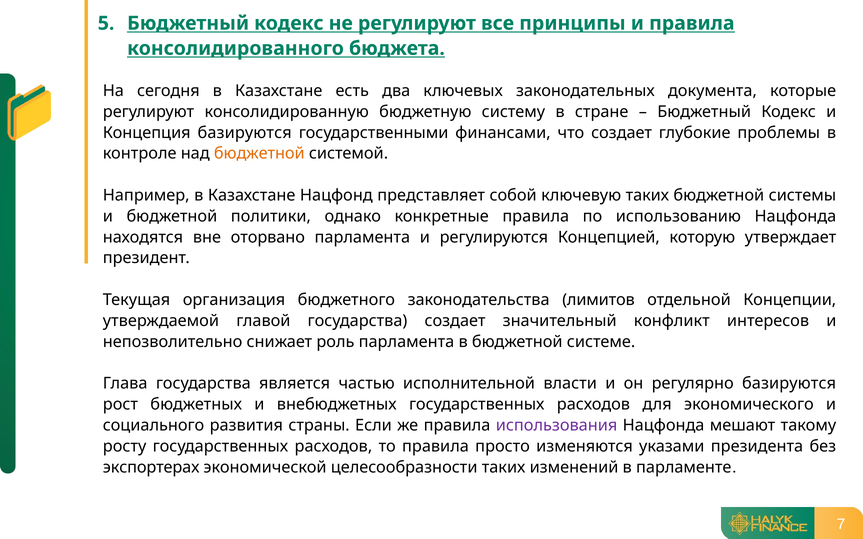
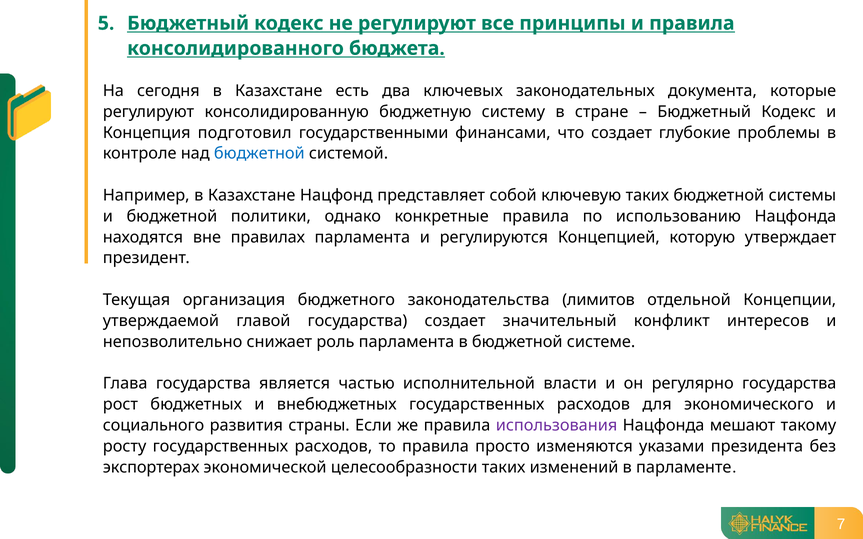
Концепция базируются: базируются -> подготовил (245, 133)
бюджетной colour: orange -> blue (259, 154)
оторвано: оторвано -> правилах (268, 237)
регулярно базируются: базируются -> государства (789, 384)
